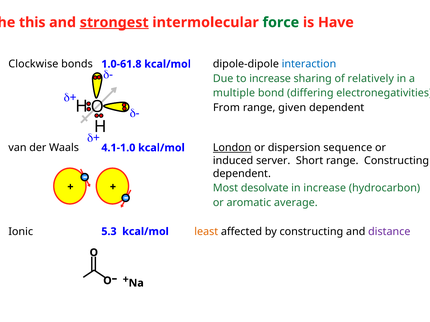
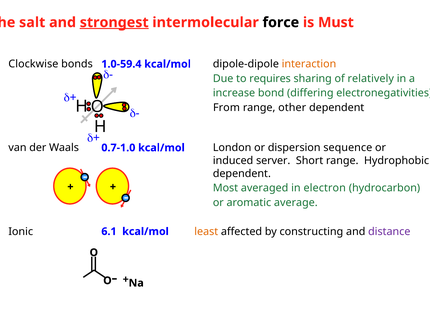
this: this -> salt (32, 22)
force colour: green -> black (281, 22)
Have: Have -> Must (336, 22)
1.0-61.8: 1.0-61.8 -> 1.0-59.4 (121, 64)
interaction colour: blue -> orange (309, 64)
to increase: increase -> requires (270, 79)
multiple: multiple -> increase (234, 93)
given: given -> other (292, 108)
4.1-1.0: 4.1-1.0 -> 0.7-1.0 (118, 148)
London underline: present -> none (232, 148)
range Constructing: Constructing -> Hydrophobic (397, 161)
desolvate: desolvate -> averaged (265, 188)
in increase: increase -> electron (325, 188)
5.3: 5.3 -> 6.1 (109, 232)
